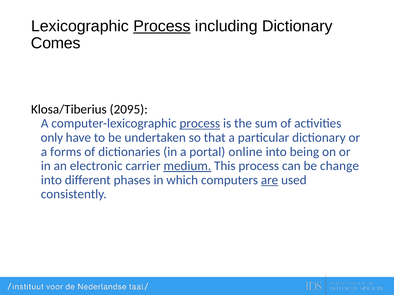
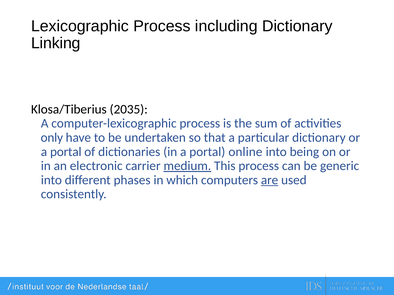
Process underline: present -> none (162, 26)
Comes: Comes -> Linking (56, 43)
2095: 2095 -> 2035 (129, 109)
process underline: present -> none (200, 124)
forms: forms -> portal (66, 152)
change: change -> generic (340, 166)
